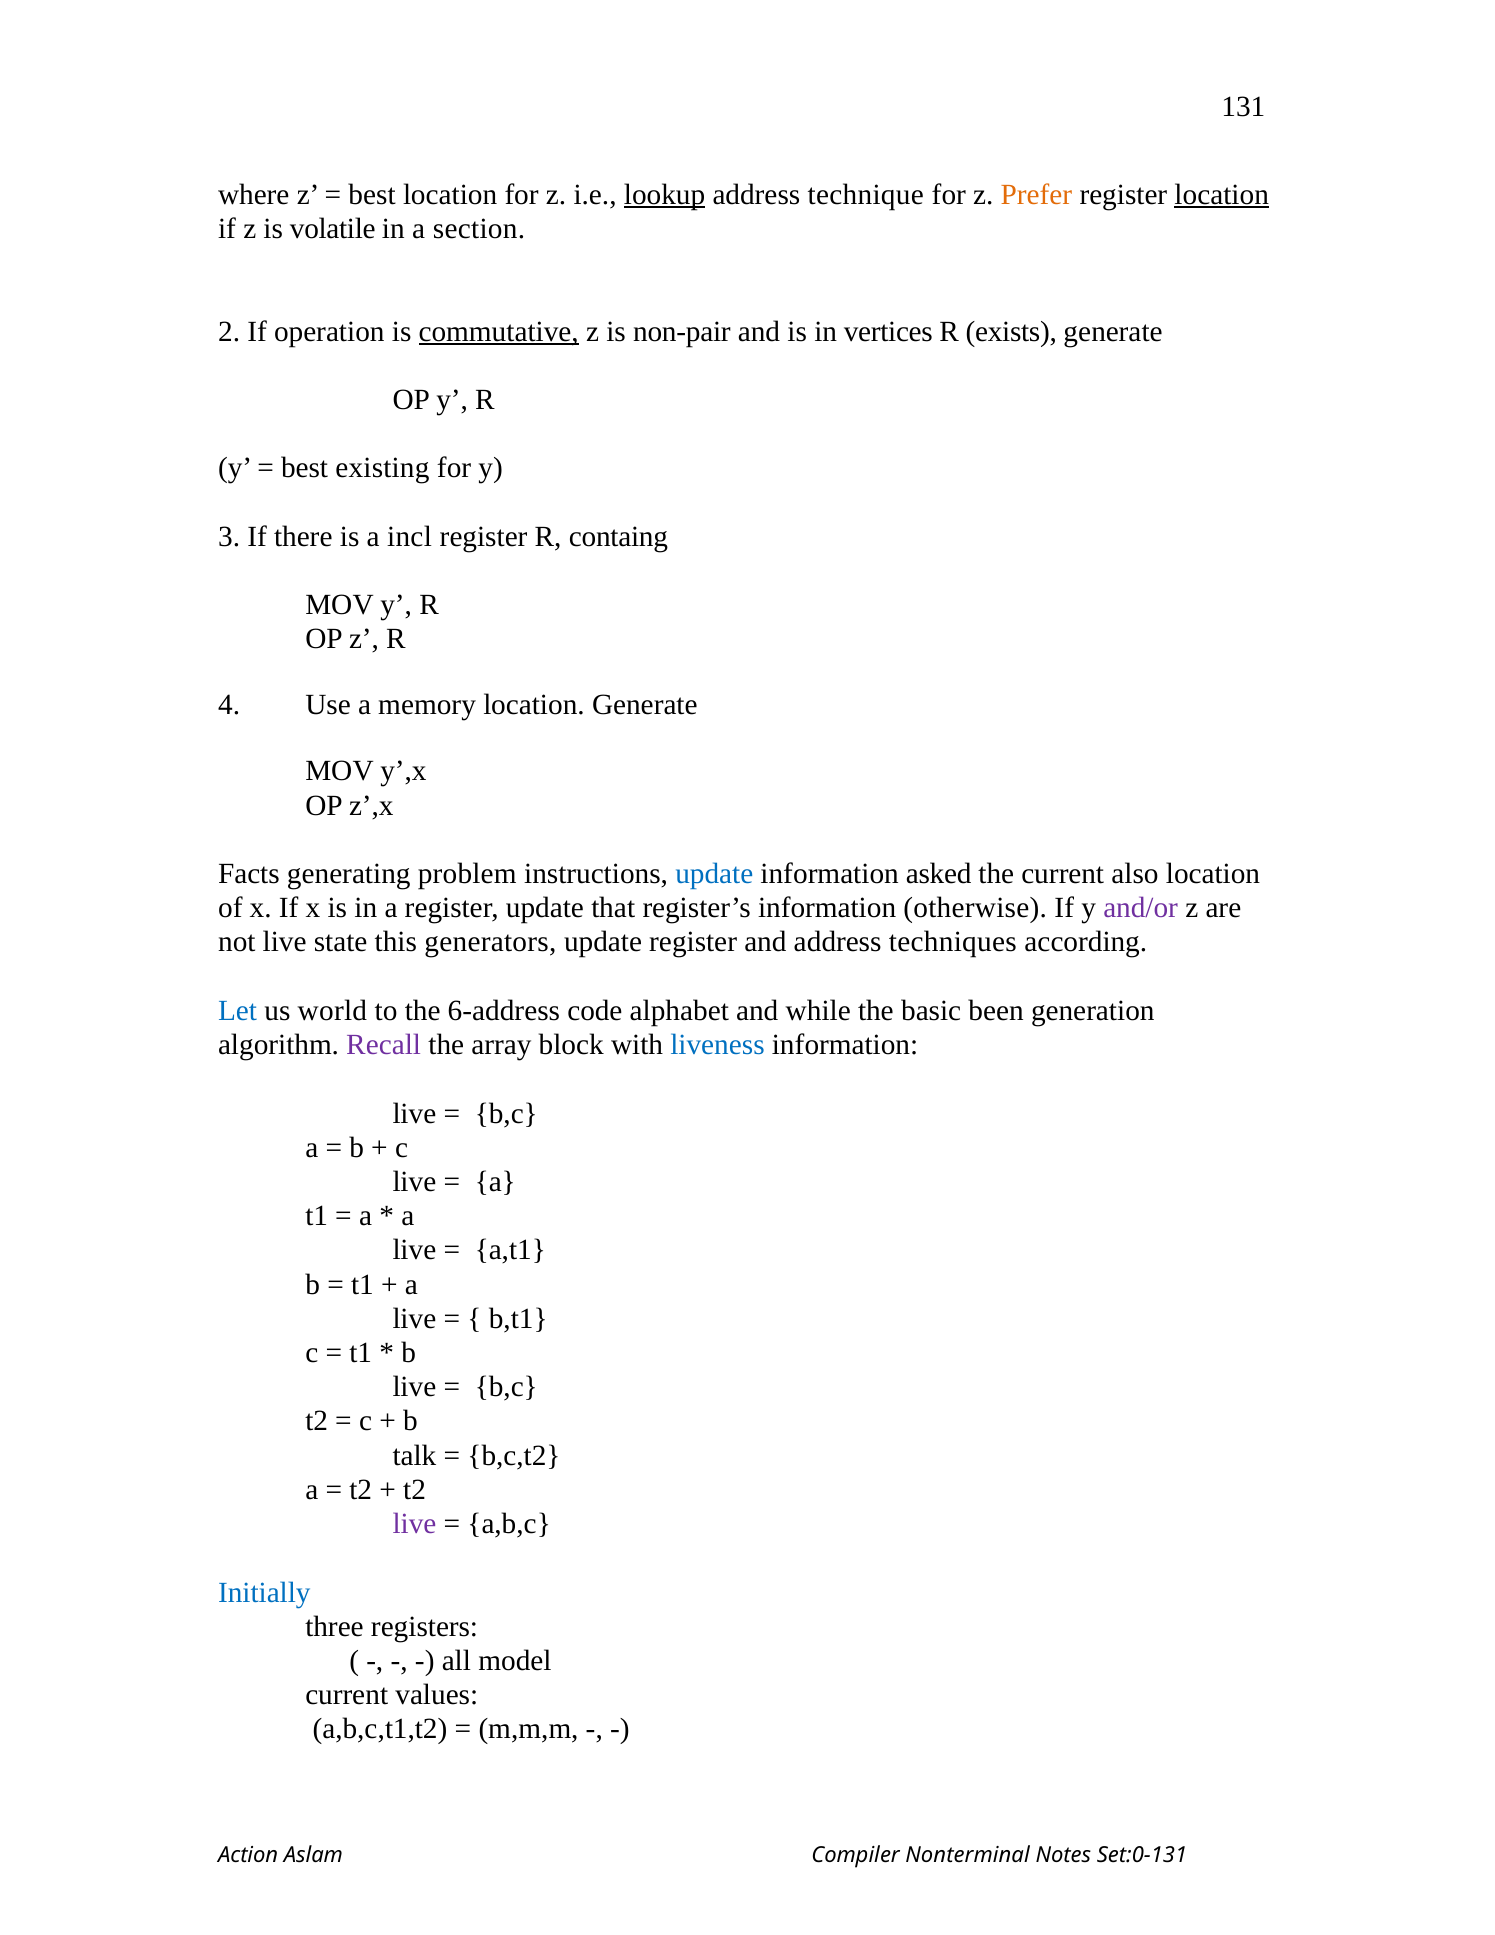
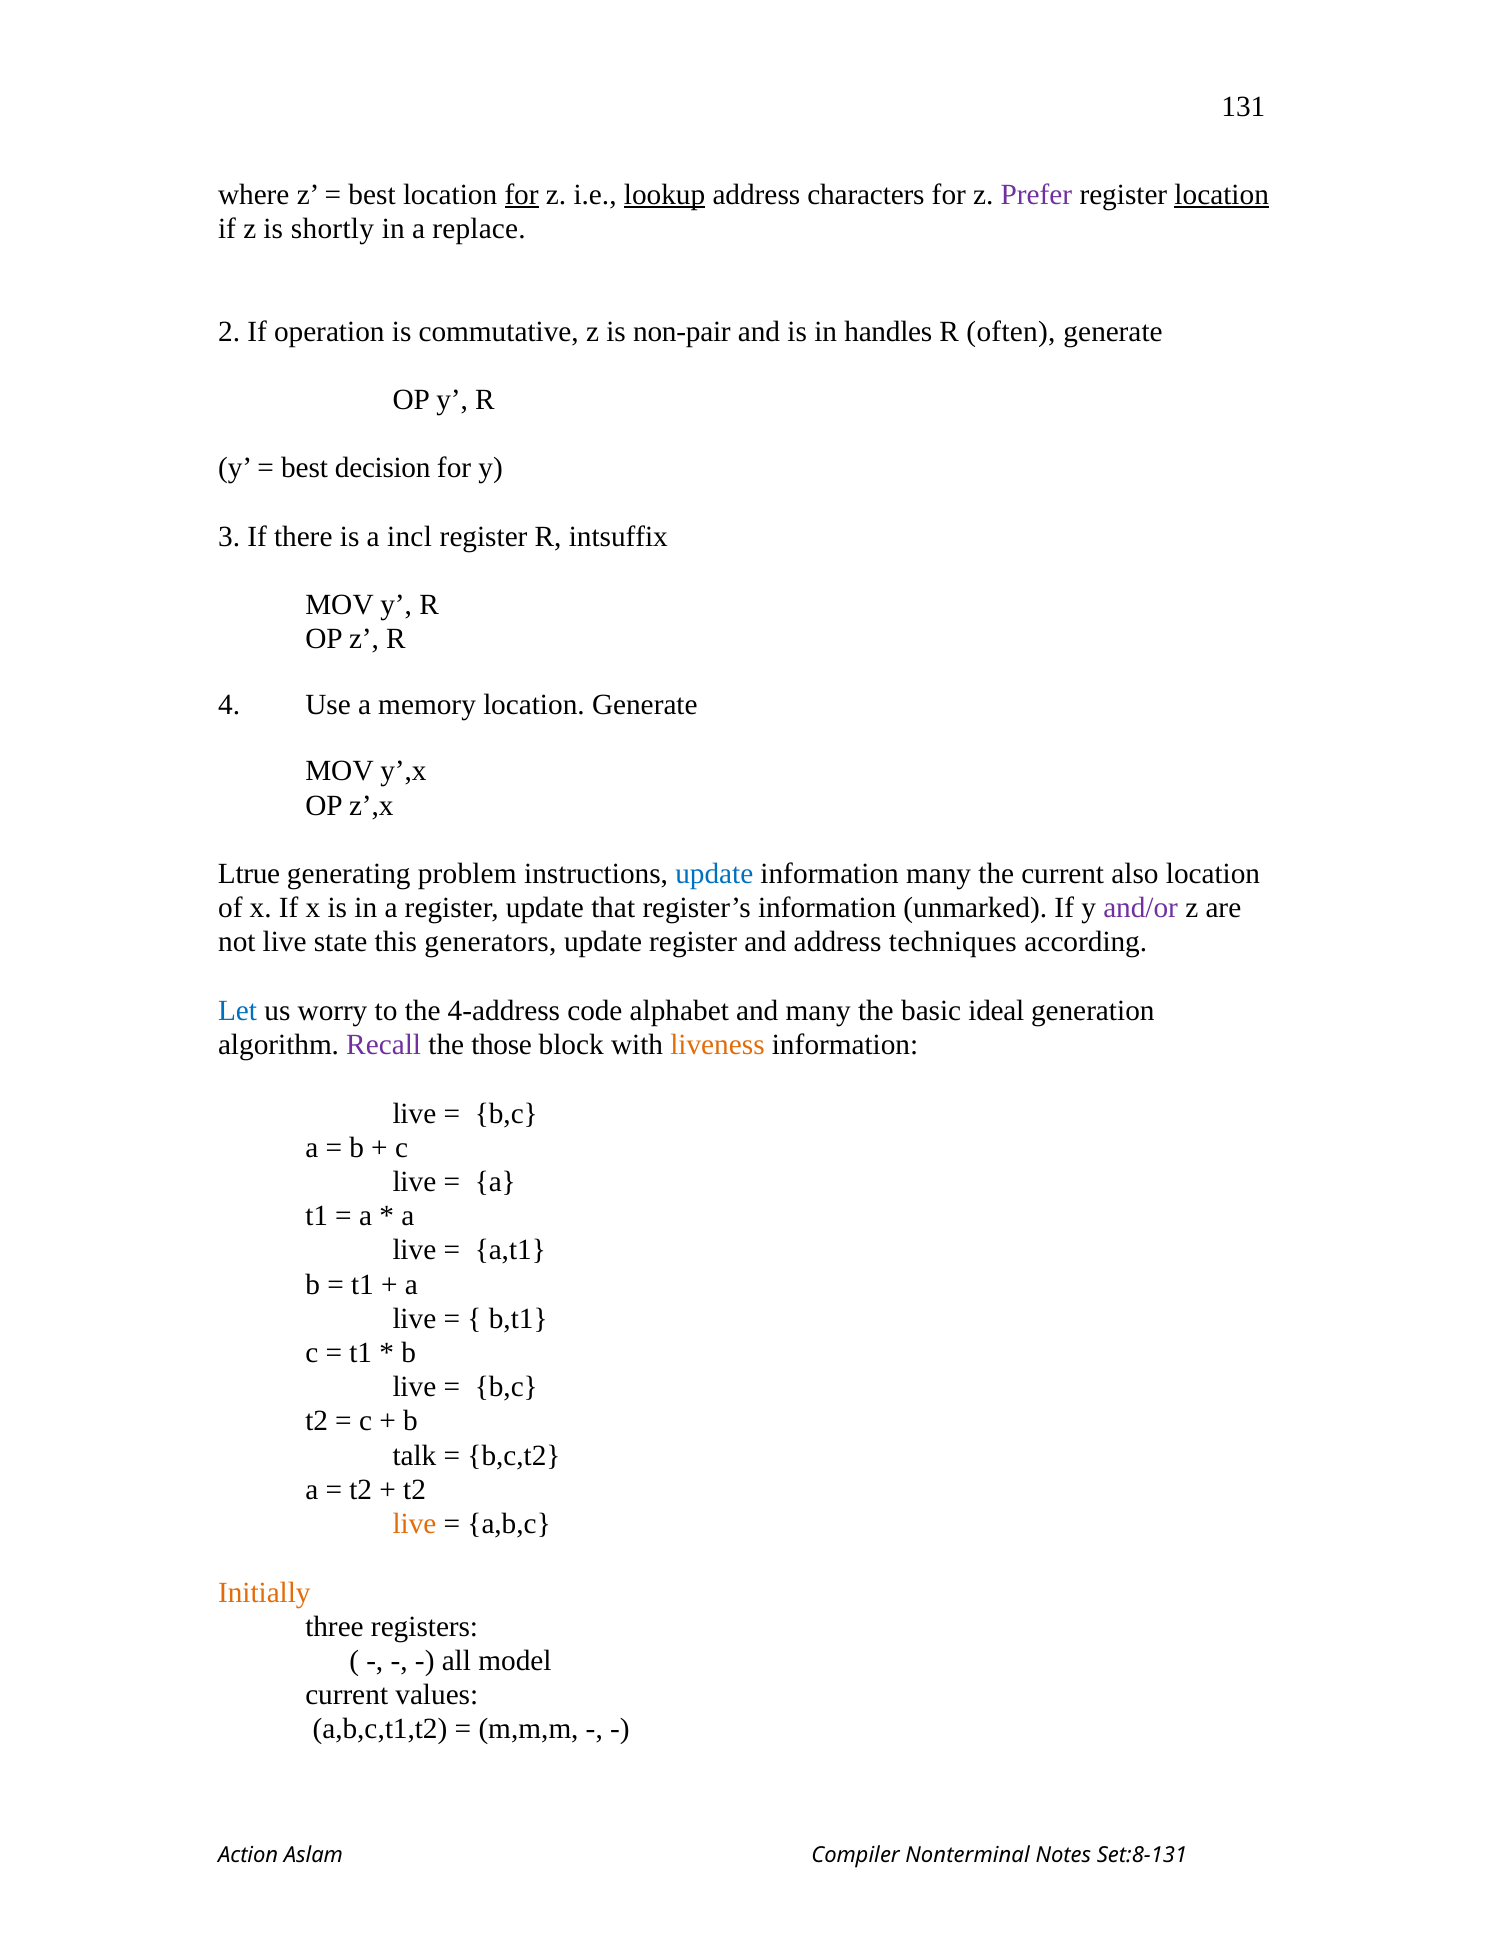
for underline: none -> present (522, 194)
technique: technique -> characters (866, 194)
Prefer colour: orange -> purple (1036, 194)
volatile: volatile -> shortly (332, 229)
section: section -> replace (479, 229)
commutative underline: present -> none (499, 331)
vertices: vertices -> handles (888, 331)
exists: exists -> often (1011, 331)
existing: existing -> decision (383, 468)
containg: containg -> intsuffix (618, 537)
Facts: Facts -> Ltrue (249, 874)
information asked: asked -> many (939, 874)
otherwise: otherwise -> unmarked (975, 908)
world: world -> worry (333, 1011)
6-address: 6-address -> 4-address (504, 1011)
and while: while -> many (818, 1011)
been: been -> ideal (996, 1011)
array: array -> those (502, 1045)
liveness colour: blue -> orange (718, 1045)
live colour: purple -> orange (414, 1524)
Initially colour: blue -> orange (264, 1592)
Set:0-131: Set:0-131 -> Set:8-131 (1142, 1855)
